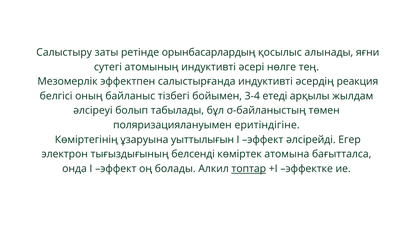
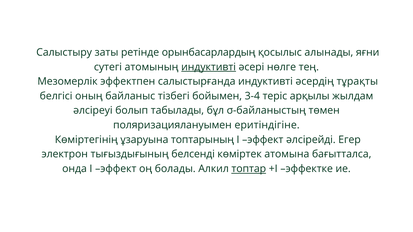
индуктивті underline: none -> present (209, 67)
реакция: реакция -> тұрақты (357, 82)
етеді: етеді -> теріс (275, 96)
уыттылығын: уыттылығын -> топтарының (202, 140)
